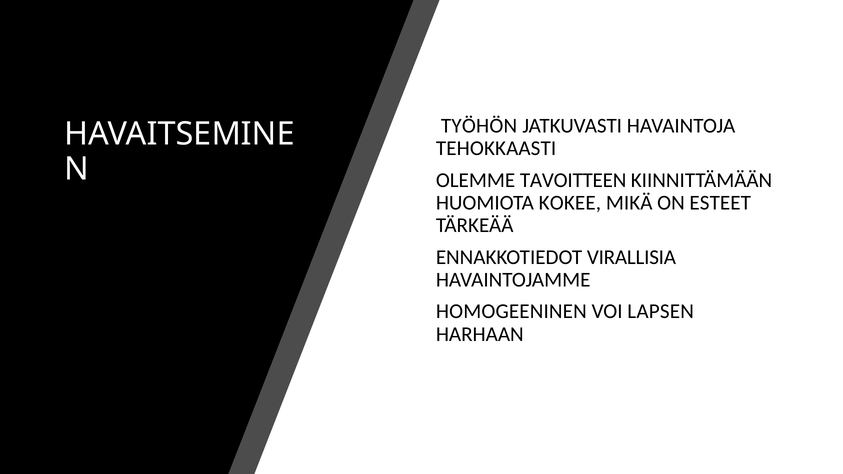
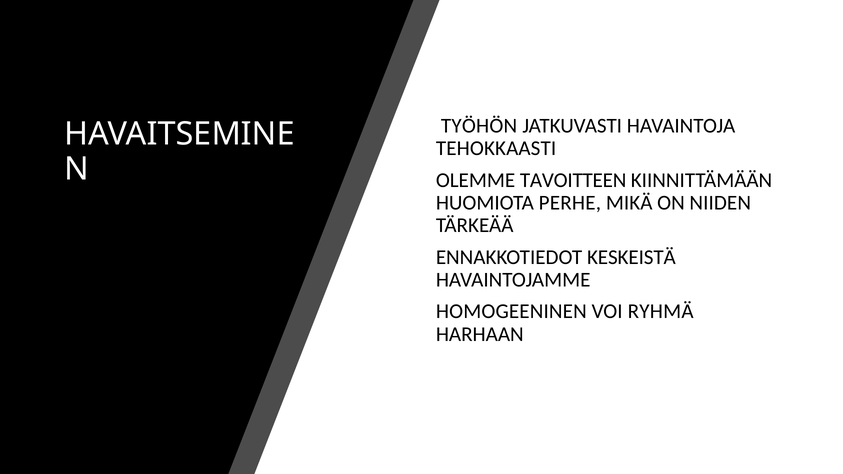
KOKEE: KOKEE -> PERHE (570, 203)
ESTEET: ESTEET -> NIIDEN (720, 203)
VIRALLISIA: VIRALLISIA -> KESKEISTÄ (631, 257)
LAPSEN: LAPSEN -> RYHMÄ (661, 311)
